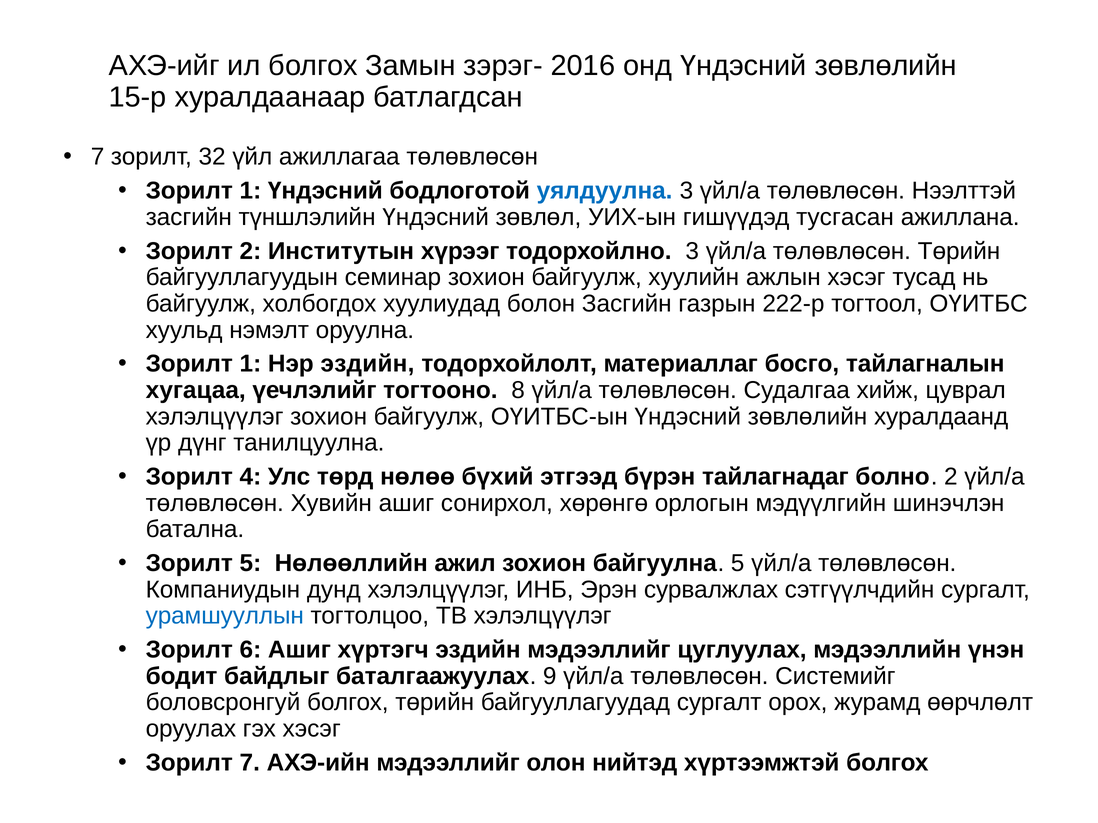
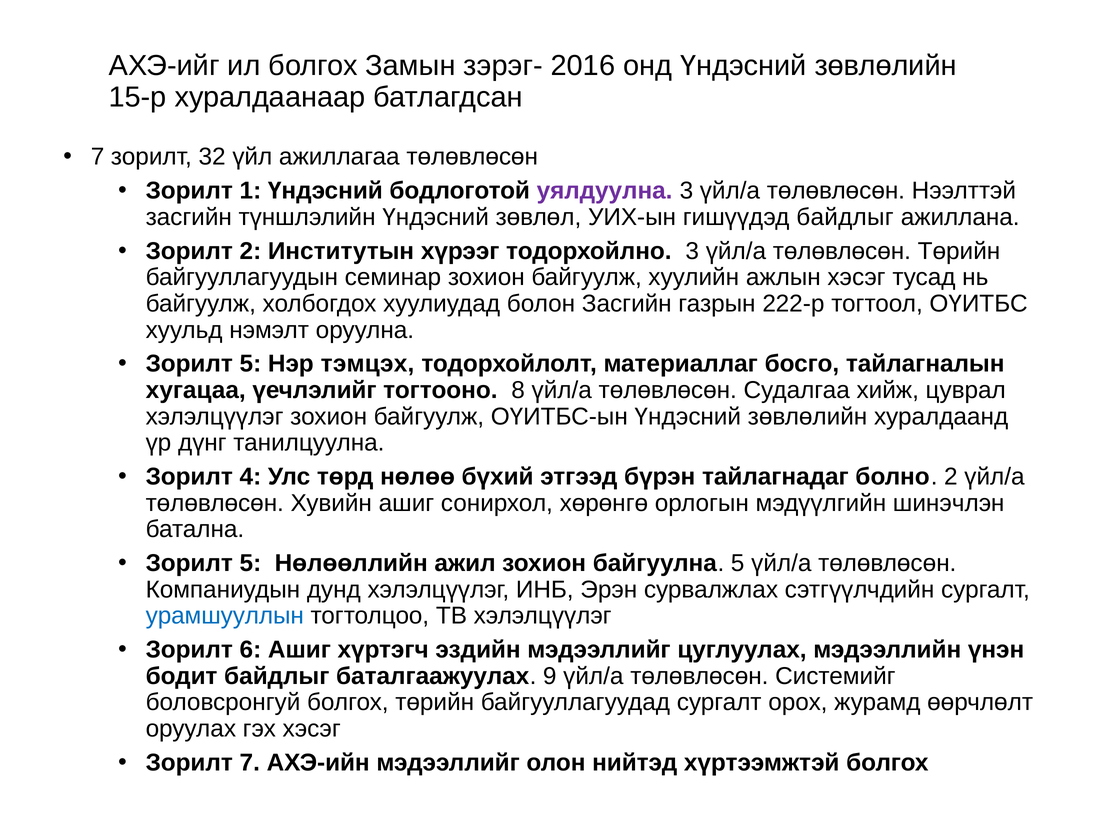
уялдуулна colour: blue -> purple (605, 191)
гишүүдэд тусгасан: тусгасан -> байдлыг (845, 217)
1: 1 -> 5 (250, 364)
Нэр эздийн: эздийн -> тэмцэх (368, 364)
